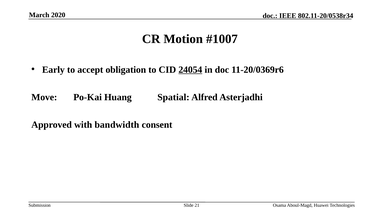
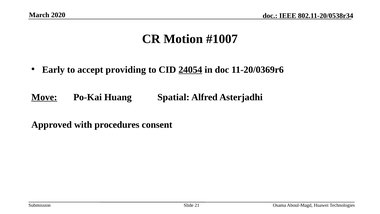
obligation: obligation -> providing (126, 70)
Move underline: none -> present (44, 97)
bandwidth: bandwidth -> procedures (117, 125)
